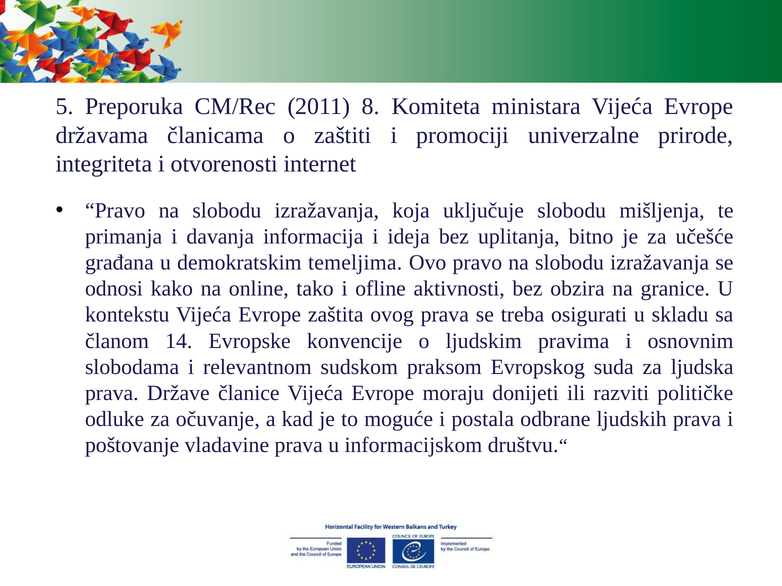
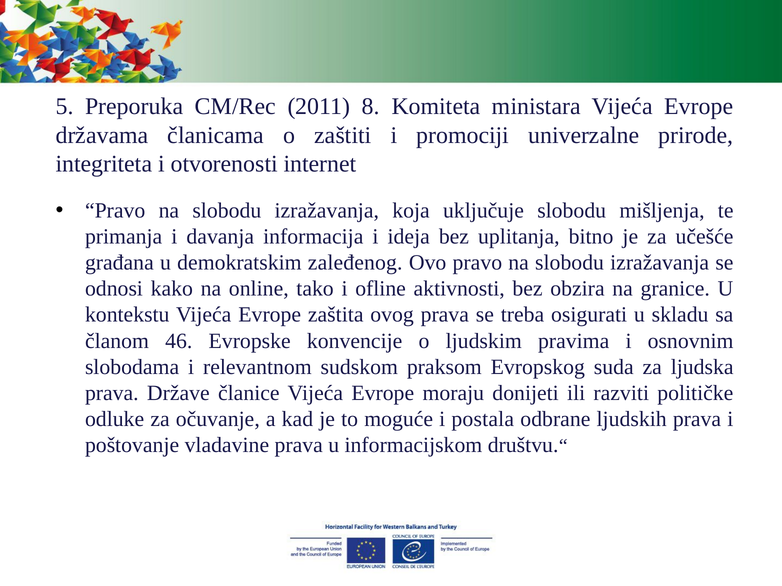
temeljima: temeljima -> zaleđenog (355, 263)
14: 14 -> 46 (179, 341)
